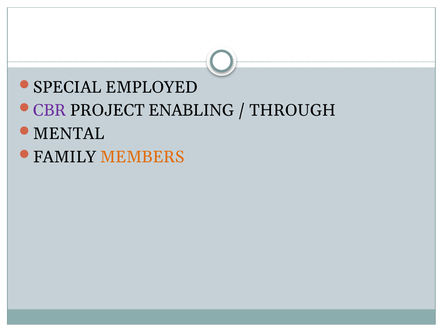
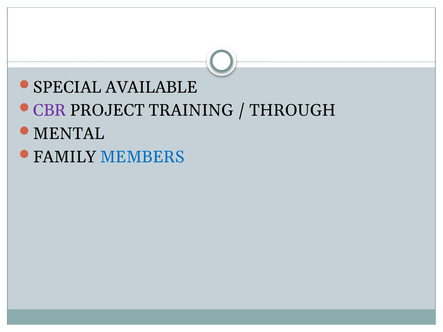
EMPLOYED: EMPLOYED -> AVAILABLE (152, 87)
ENABLING: ENABLING -> TRAINING (191, 111)
MEMBERS colour: orange -> blue (142, 157)
